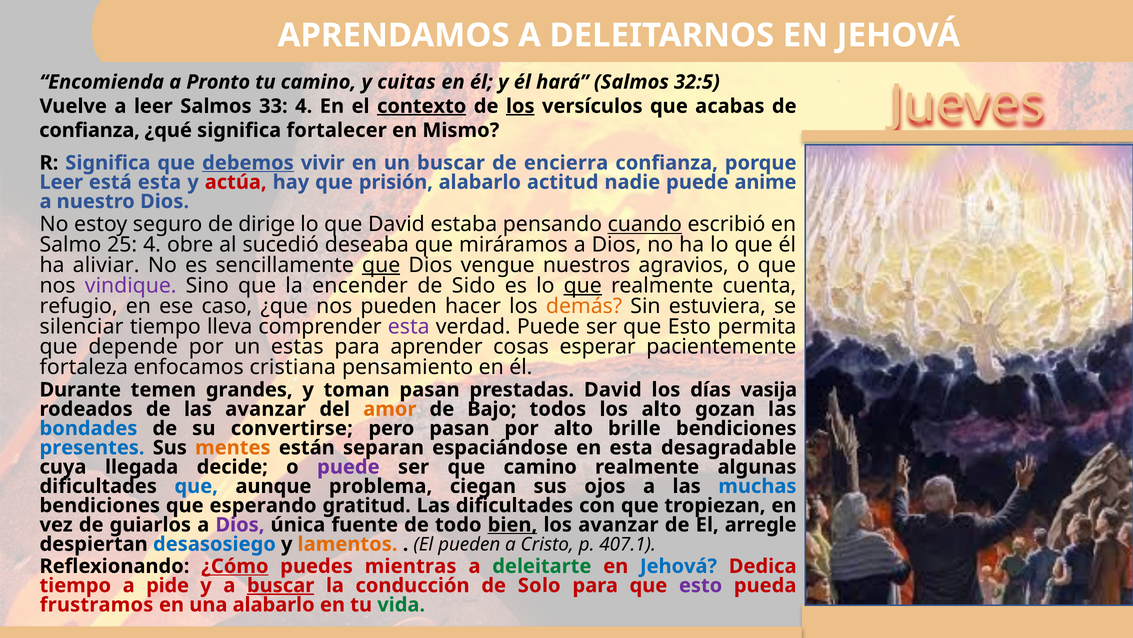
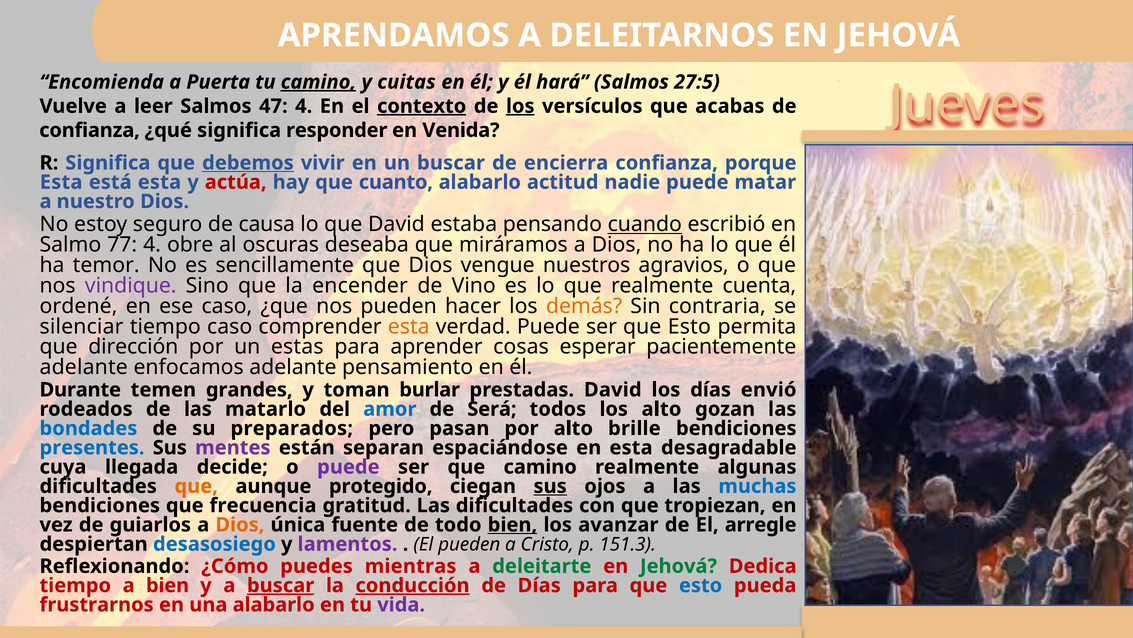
Pronto: Pronto -> Puerta (218, 82)
camino underline: none -> present (318, 82)
32:5: 32:5 -> 27:5 (697, 82)
33: 33 -> 47 (273, 106)
fortalecer: fortalecer -> responder (337, 130)
Mismo: Mismo -> Venida (461, 130)
Leer: Leer -> Esta (61, 182)
prisión: prisión -> cuanto (396, 182)
anime: anime -> matar (765, 182)
dirige: dirige -> causa (267, 224)
25: 25 -> 77 (122, 245)
sucedió: sucedió -> oscuras (281, 245)
aliviar: aliviar -> temor (106, 265)
que underline: present -> none (381, 265)
Sido: Sido -> Vino (474, 285)
que underline: present -> none (583, 285)
refugio: refugio -> ordené (79, 306)
estuviera: estuviera -> contraria (717, 306)
tiempo lleva: lleva -> caso (230, 326)
esta colour: purple -> orange (409, 326)
depende: depende -> dirección (133, 347)
fortaleza: fortaleza -> adelante (84, 367)
enfocamos cristiana: cristiana -> adelante (293, 367)
toman pasan: pasan -> burlar (430, 389)
vasija: vasija -> envió (769, 389)
las avanzar: avanzar -> matarlo (266, 409)
amor colour: orange -> blue (390, 409)
Bajo: Bajo -> Será (492, 409)
convertirse: convertirse -> preparados (292, 428)
mentes colour: orange -> purple (233, 447)
que colour: blue -> orange (196, 486)
problema: problema -> protegido (381, 486)
sus underline: none -> present (550, 486)
esperando: esperando -> frecuencia (263, 505)
Dios colour: purple -> orange (240, 524)
lamentos colour: orange -> purple (348, 544)
407.1: 407.1 -> 151.3 (628, 544)
¿Cómo underline: present -> none (235, 566)
Jehová colour: blue -> green (679, 566)
a pide: pide -> bien (168, 585)
conducción underline: none -> present (413, 585)
de Solo: Solo -> Días (539, 585)
esto colour: purple -> blue (701, 585)
frustramos: frustramos -> frustrarnos (97, 604)
vida colour: green -> purple (401, 604)
